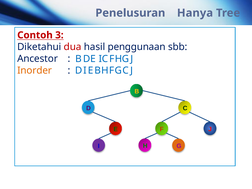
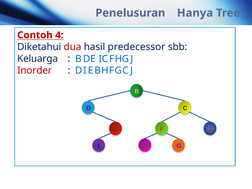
3: 3 -> 4 (59, 35)
penggunaan: penggunaan -> predecessor (137, 47)
Ancestor: Ancestor -> Keluarga (38, 59)
Inorder colour: orange -> red (35, 70)
